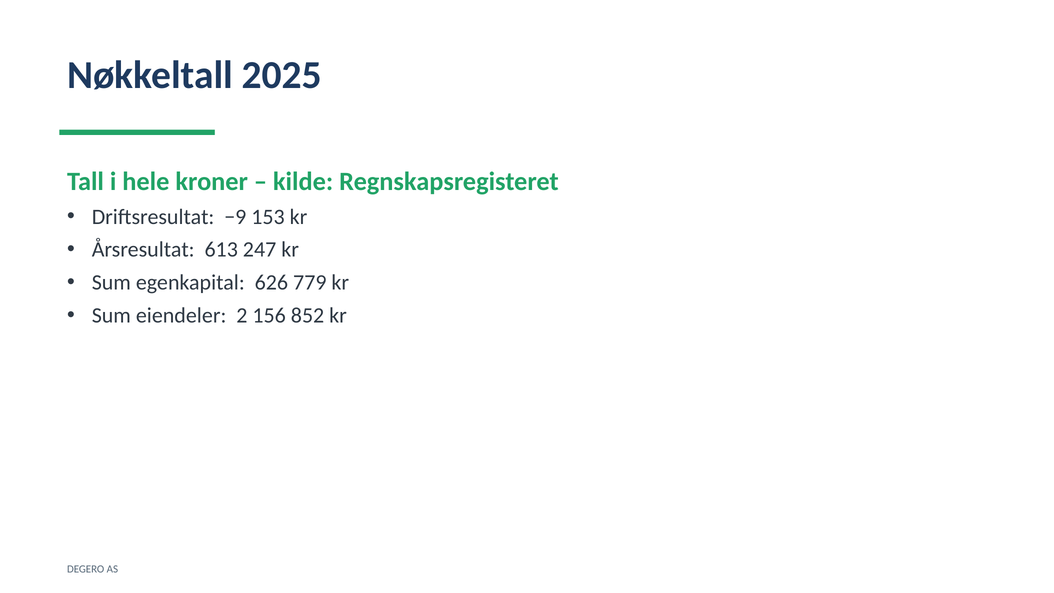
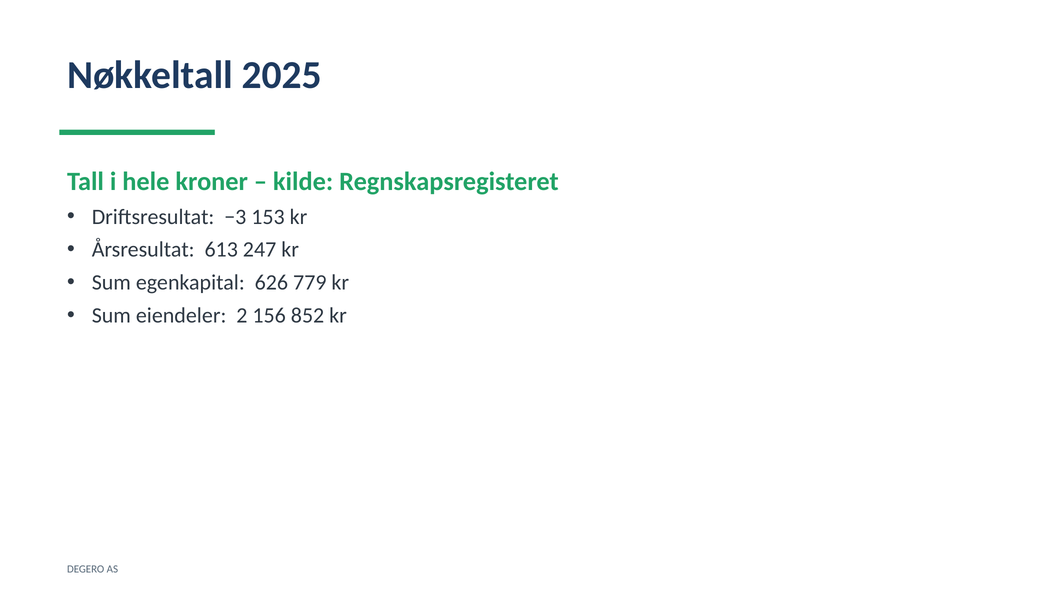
−9: −9 -> −3 (235, 217)
